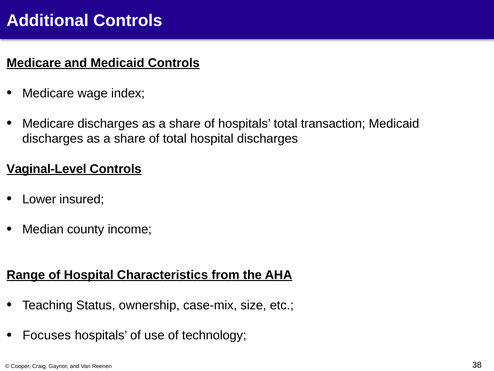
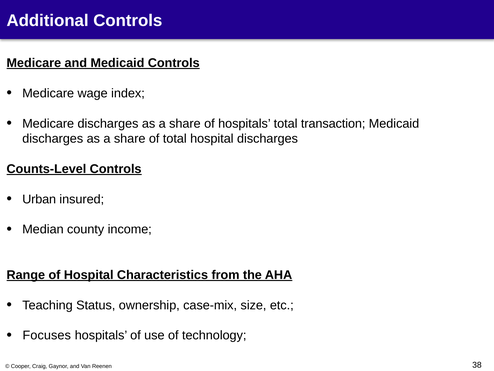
Vaginal-Level: Vaginal-Level -> Counts-Level (46, 169)
Lower: Lower -> Urban (39, 199)
